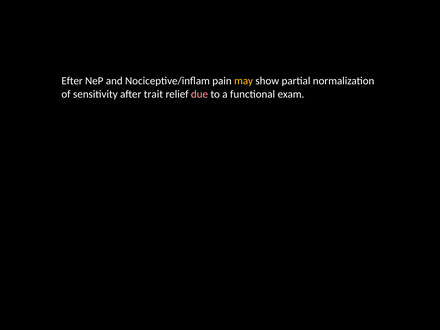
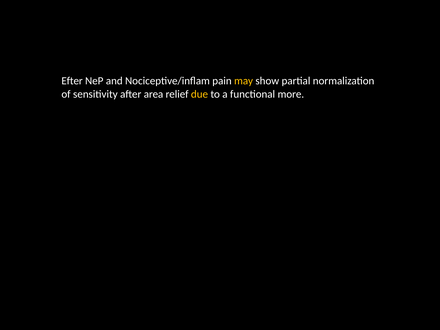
trait: trait -> area (154, 94)
due colour: pink -> yellow (199, 94)
exam: exam -> more (291, 94)
